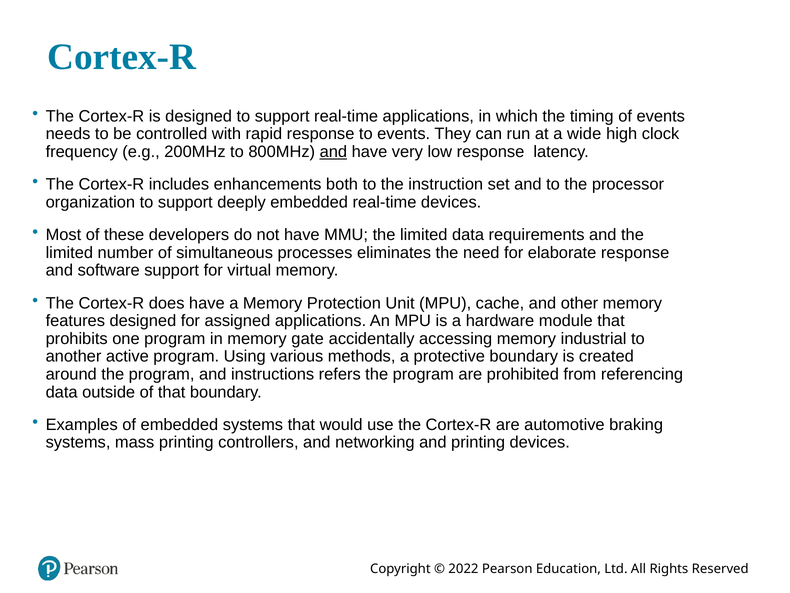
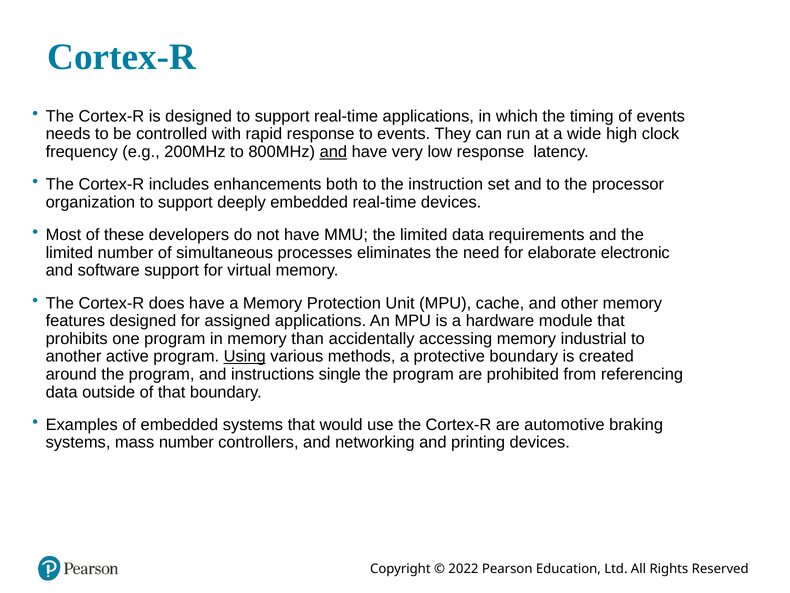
elaborate response: response -> electronic (635, 252)
gate: gate -> than (308, 338)
Using underline: none -> present (245, 356)
refers: refers -> single (340, 374)
mass printing: printing -> number (186, 442)
